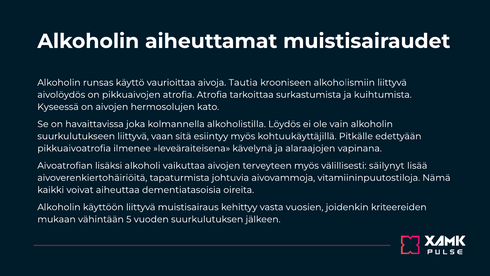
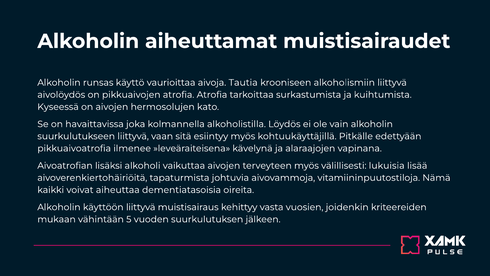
säilynyt: säilynyt -> lukuisia (387, 165)
